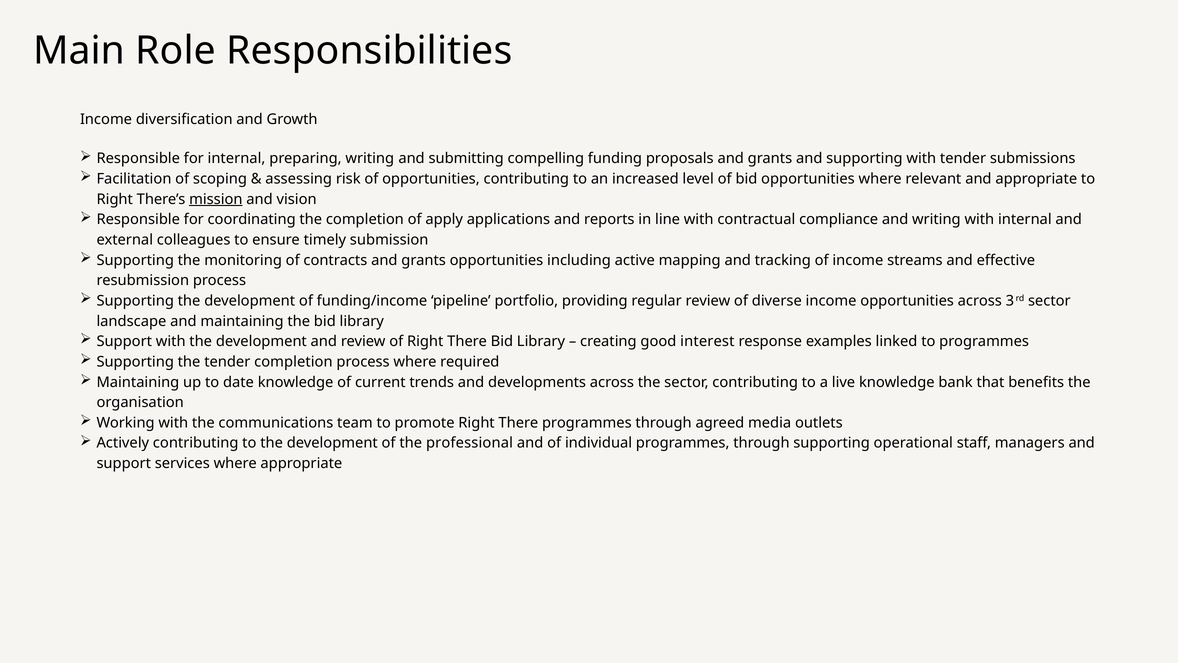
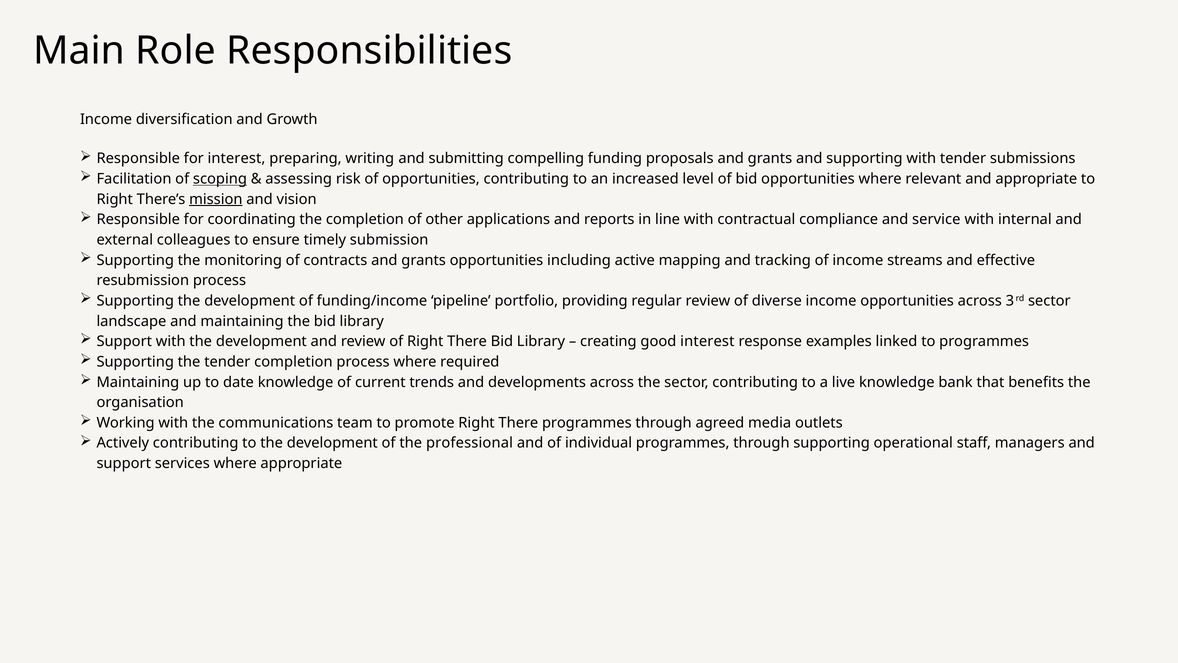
for internal: internal -> interest (236, 158)
scoping underline: none -> present (220, 179)
apply: apply -> other (444, 219)
and writing: writing -> service (936, 219)
